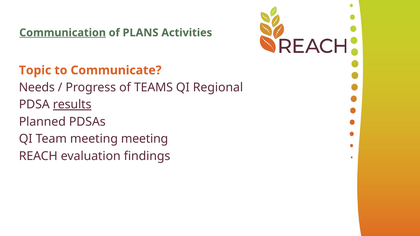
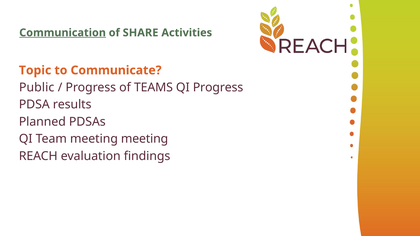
PLANS: PLANS -> SHARE (141, 33)
Needs: Needs -> Public (37, 88)
QI Regional: Regional -> Progress (218, 88)
results underline: present -> none (72, 105)
